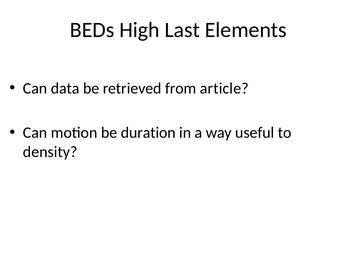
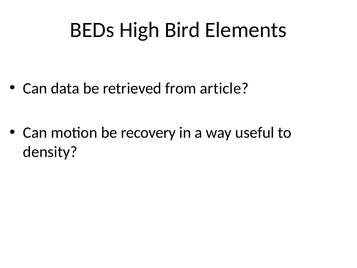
Last: Last -> Bird (182, 30)
duration: duration -> recovery (148, 133)
